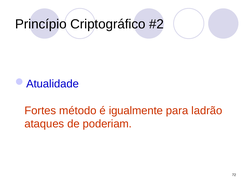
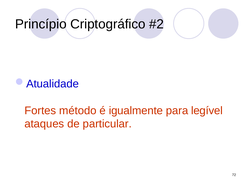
ladrão: ladrão -> legível (207, 111)
poderiam: poderiam -> particular (107, 124)
